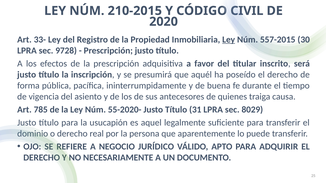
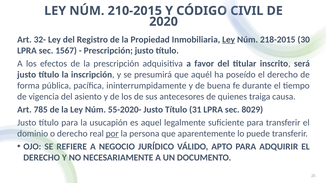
33-: 33- -> 32- (40, 40)
557-2015: 557-2015 -> 218-2015 (278, 40)
9728: 9728 -> 1567 (66, 51)
por underline: none -> present (112, 134)
